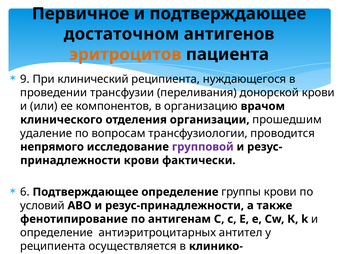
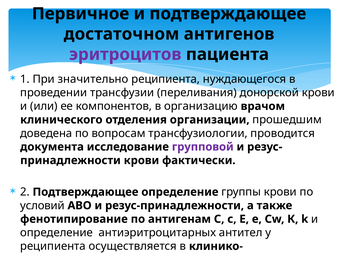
эритроцитов colour: orange -> purple (125, 54)
9: 9 -> 1 (25, 79)
клинический: клинический -> значительно (93, 79)
удаление: удаление -> доведена (46, 133)
непрямого: непрямого -> документа (52, 147)
6: 6 -> 2 (25, 192)
